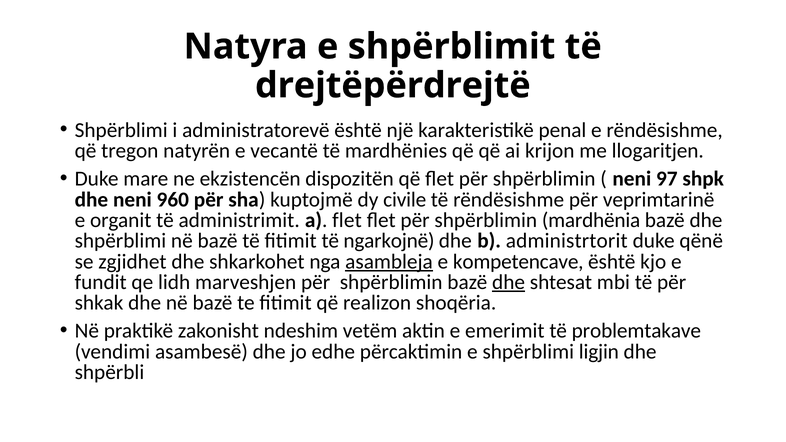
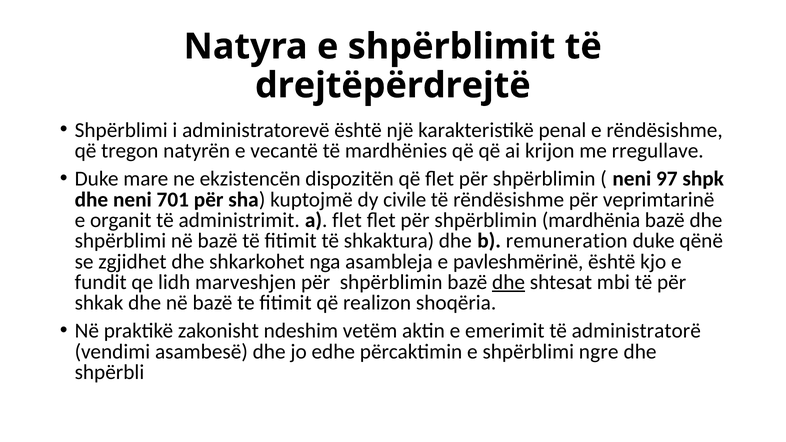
llogaritjen: llogaritjen -> rregullave (658, 151)
960: 960 -> 701 (173, 200)
ngarkojnë: ngarkojnë -> shkaktura (389, 241)
administrtorit: administrtorit -> remuneration (567, 241)
asambleja underline: present -> none (389, 262)
kompetencave: kompetencave -> pavleshmërinë (518, 262)
problemtakave: problemtakave -> administratorë (636, 331)
ligjin: ligjin -> ngre (599, 352)
